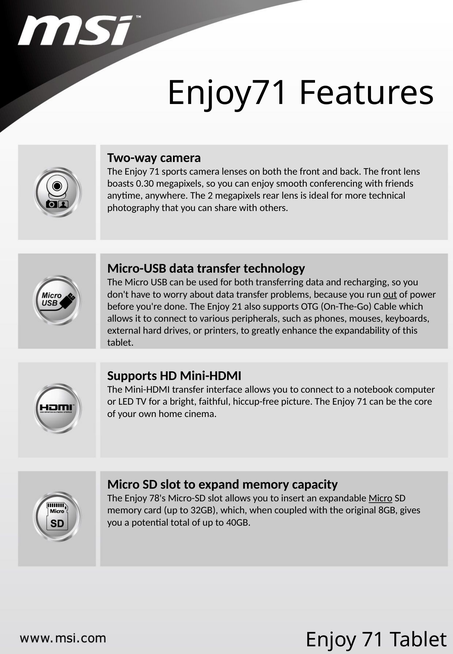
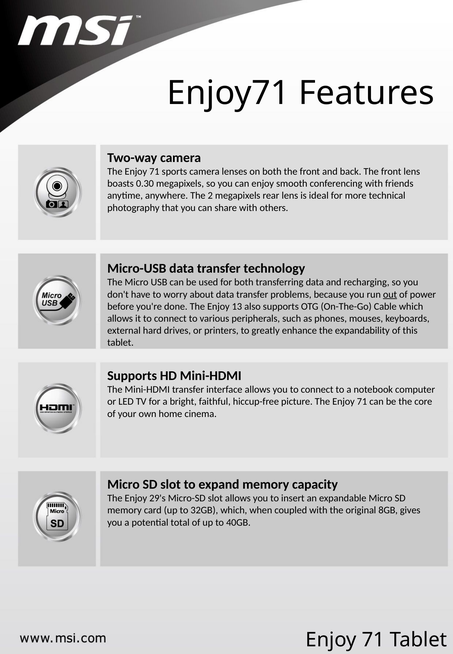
21: 21 -> 13 (237, 307)
78's: 78's -> 29's (157, 498)
Micro underline: present -> none (381, 498)
